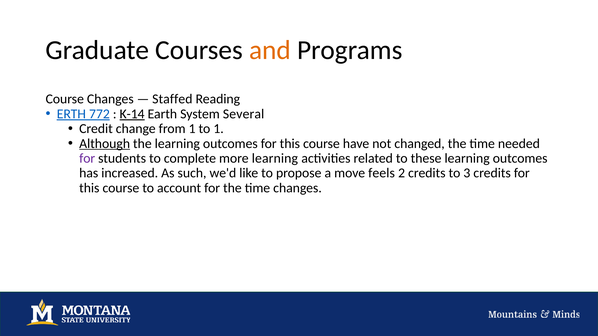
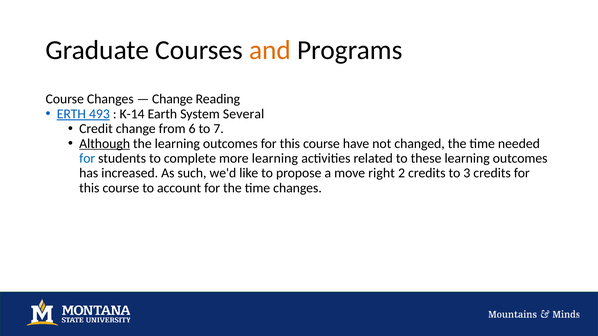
Staffed: Staffed -> Change (172, 99)
772: 772 -> 493 (99, 114)
K-14 underline: present -> none (132, 114)
from 1: 1 -> 6 (192, 129)
to 1: 1 -> 7 (219, 129)
for colour: purple -> blue (87, 158)
feels: feels -> right (382, 173)
